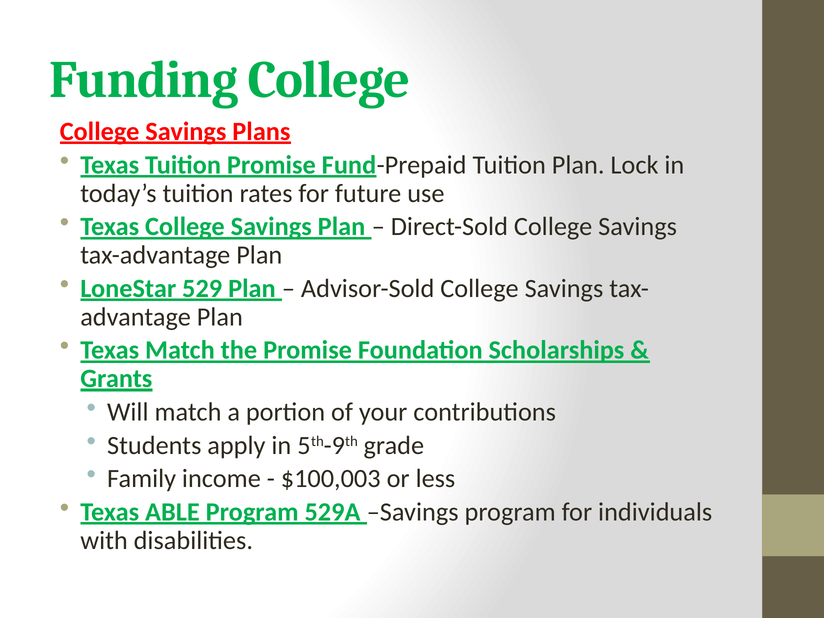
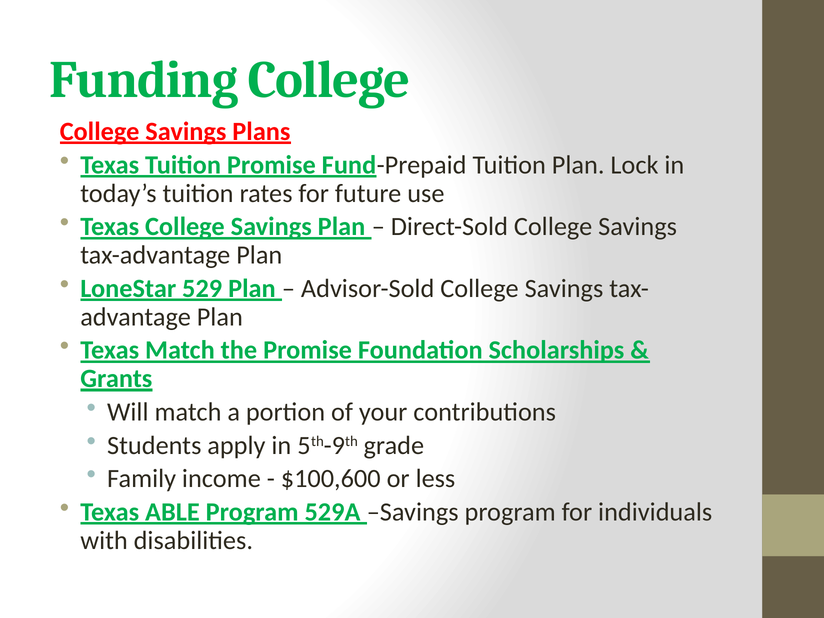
$100,003: $100,003 -> $100,600 (331, 479)
